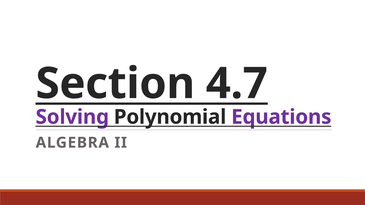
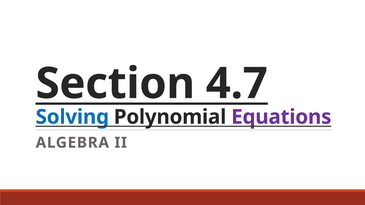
Solving colour: purple -> blue (72, 117)
